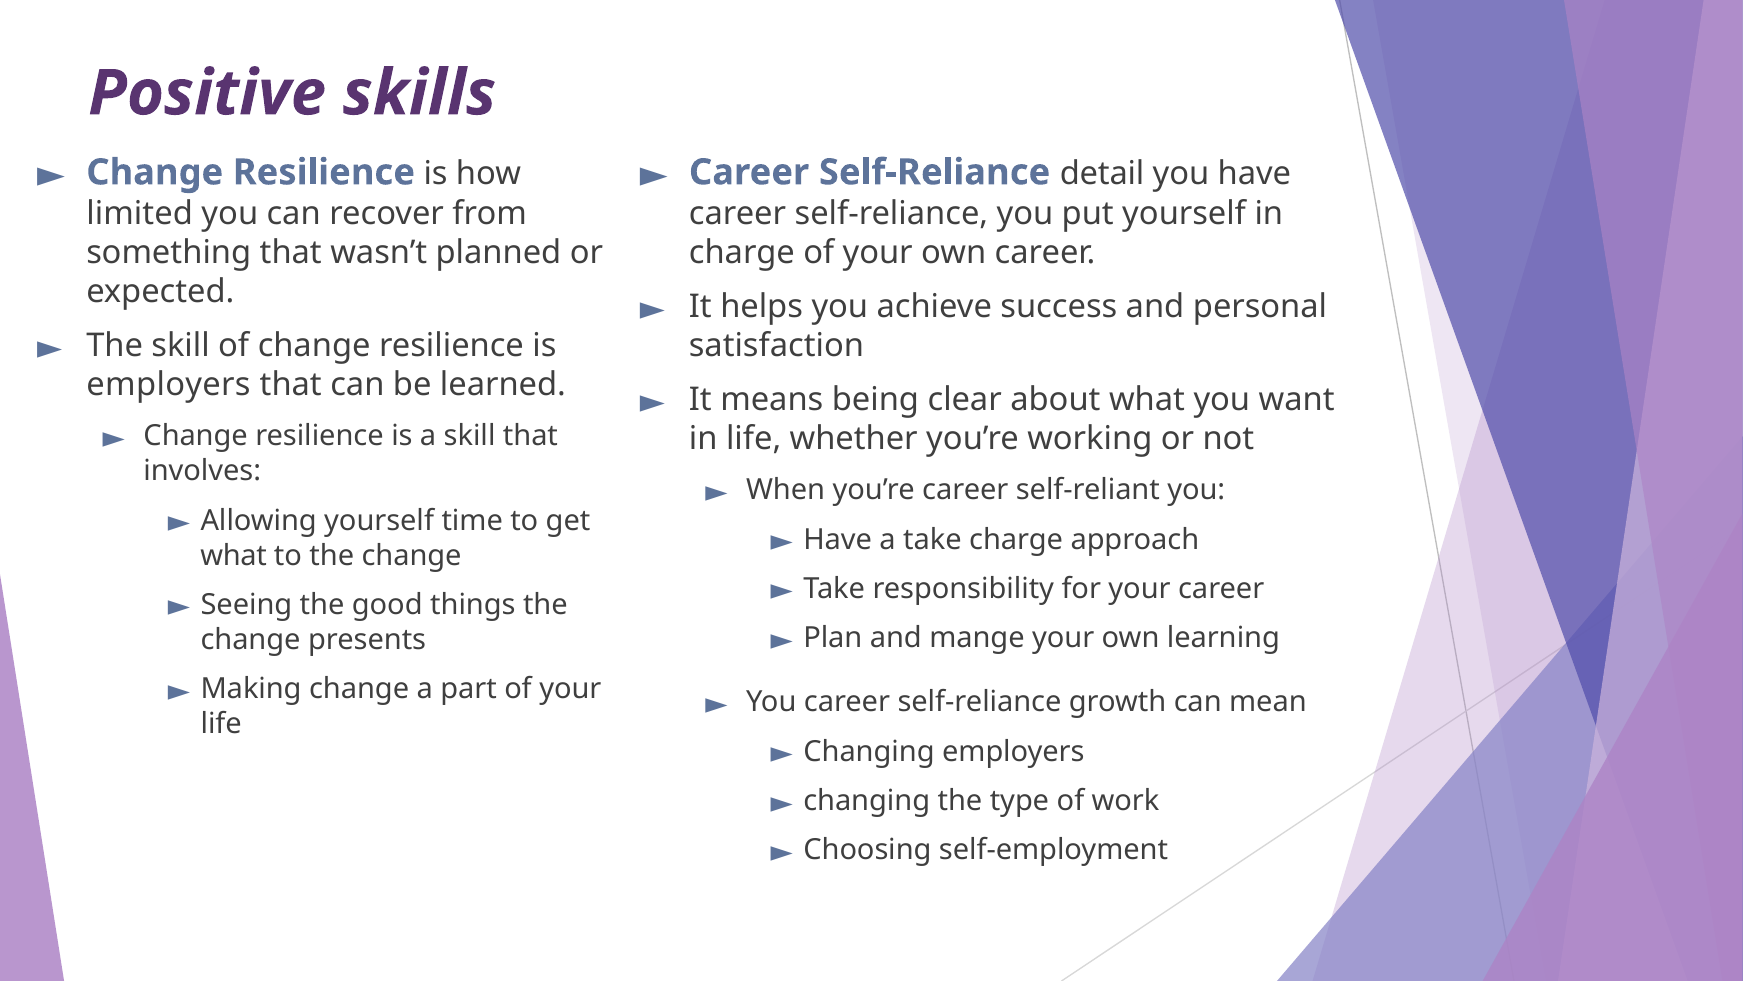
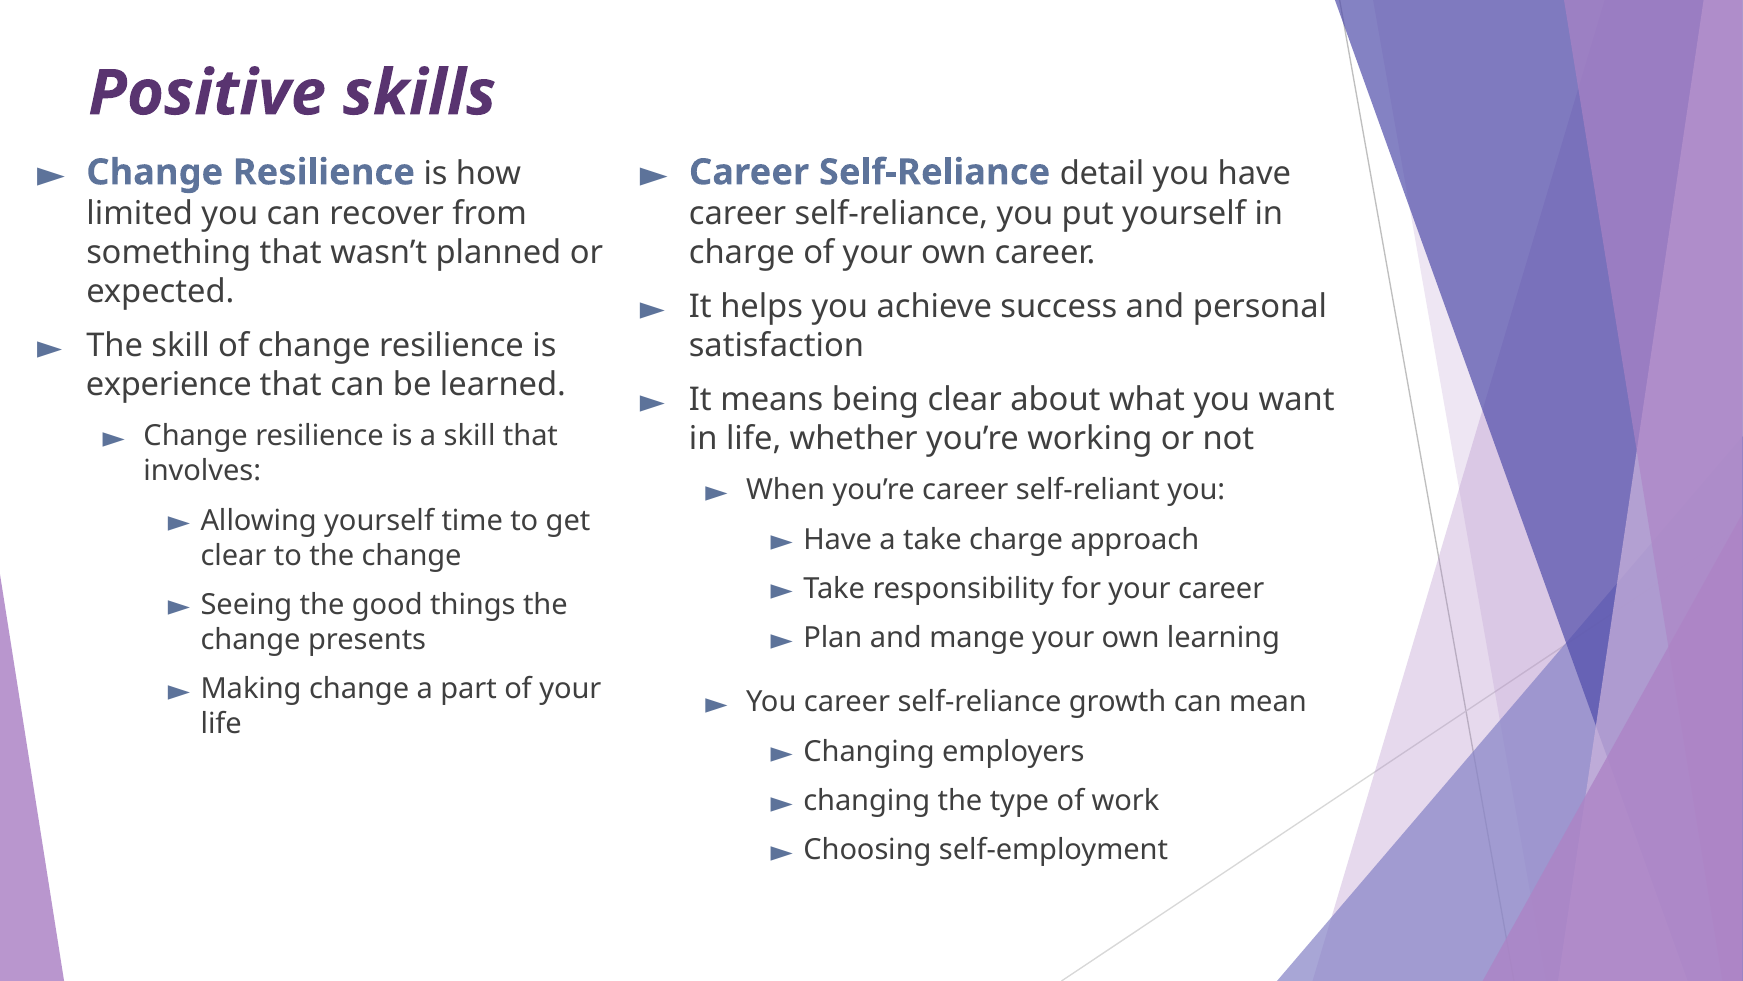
employers: employers -> experience (169, 385)
what: what -> clear (234, 555)
